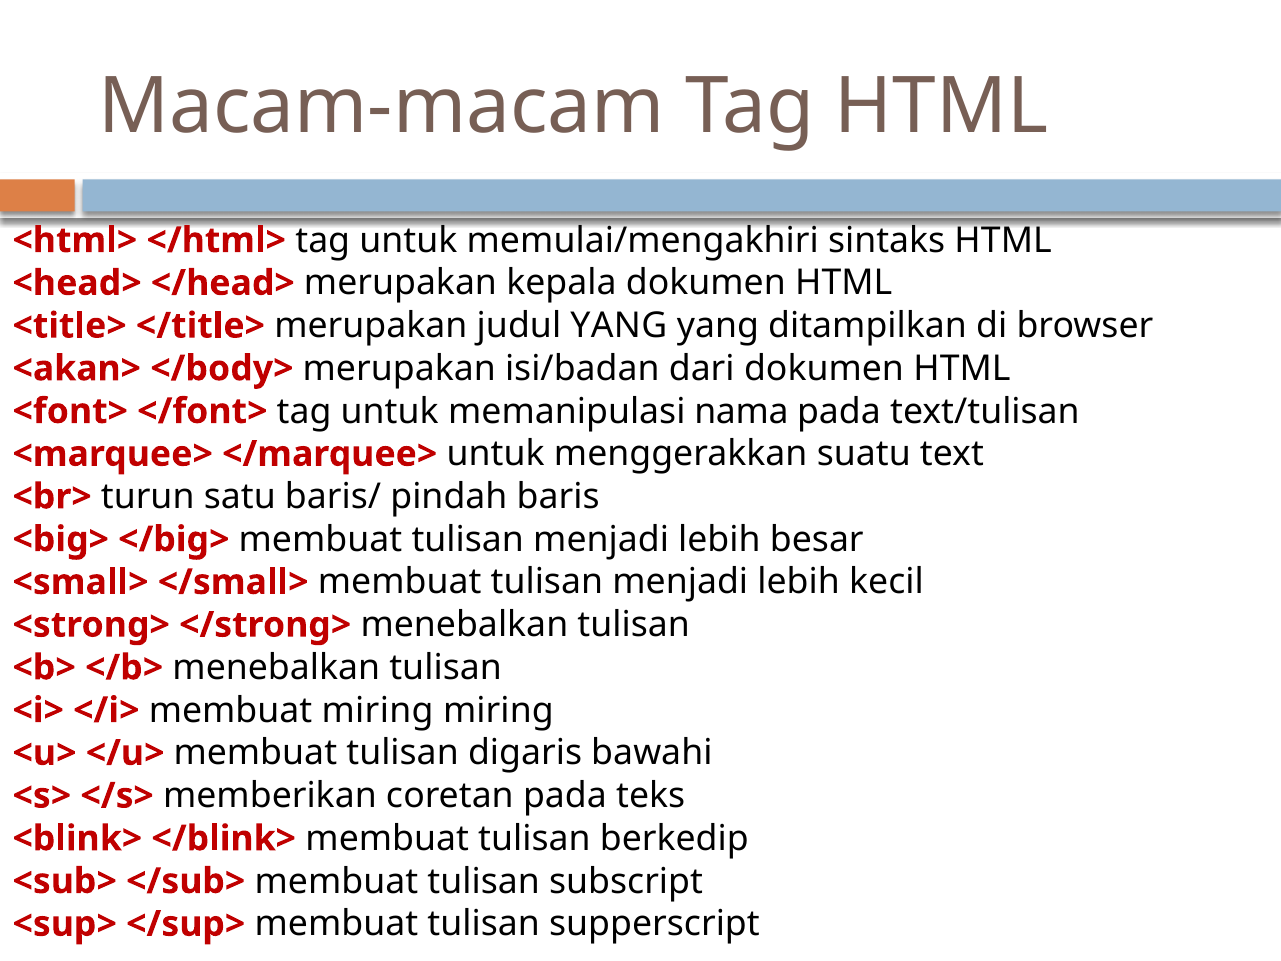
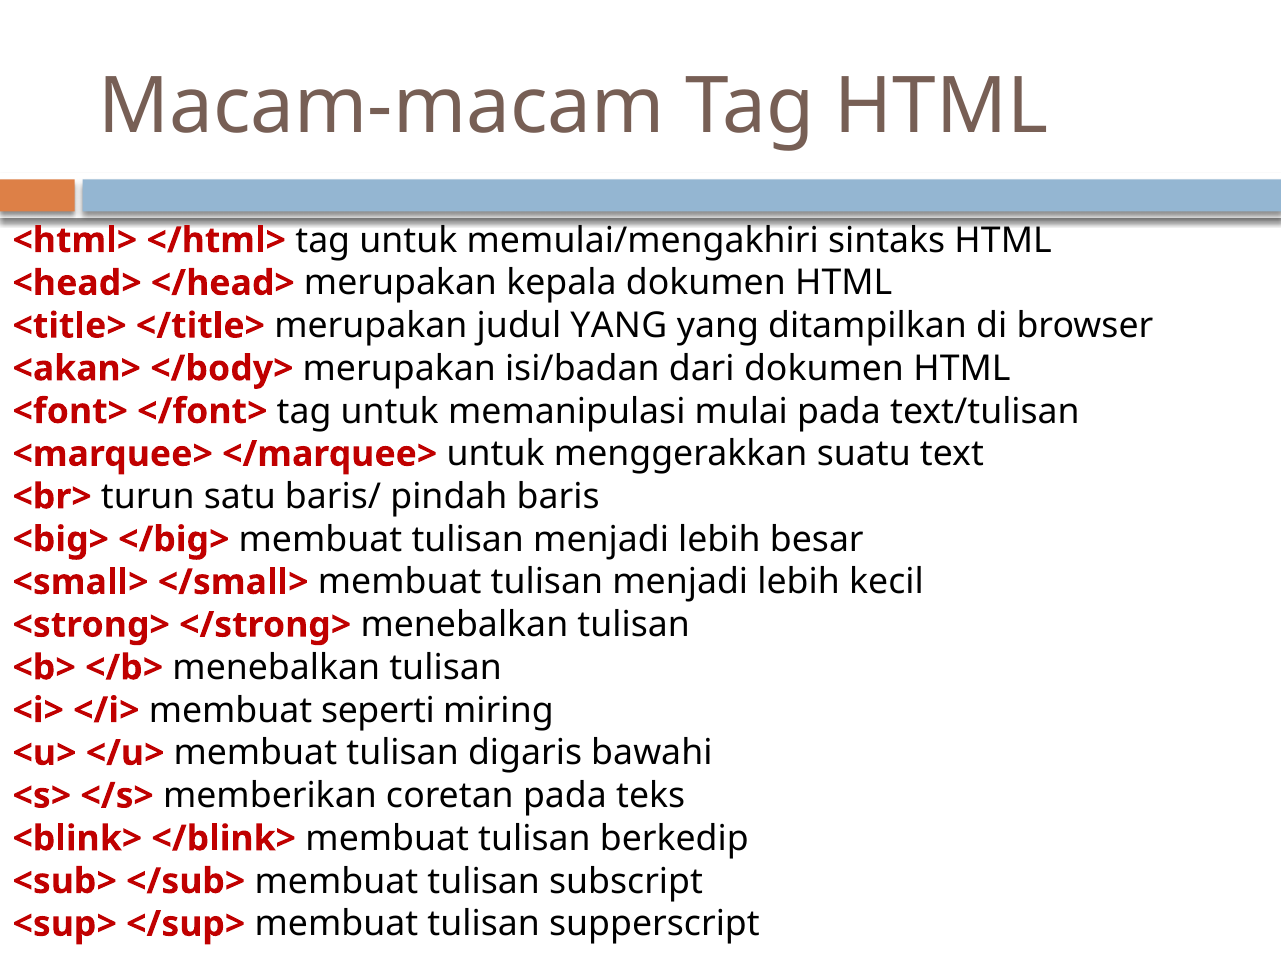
nama: nama -> mulai (741, 411)
membuat miring: miring -> seperti (378, 710)
